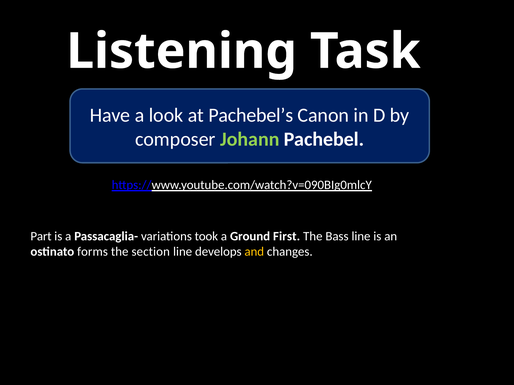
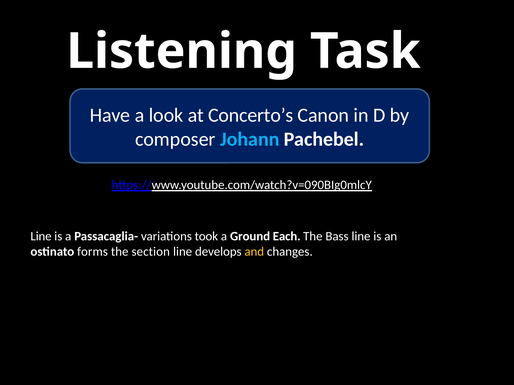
Pachebel’s: Pachebel’s -> Concerto’s (251, 115)
Johann colour: light green -> light blue (250, 139)
Part: Part -> Line (41, 236)
First: First -> Each (287, 236)
